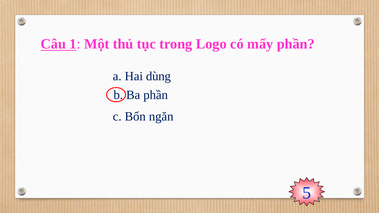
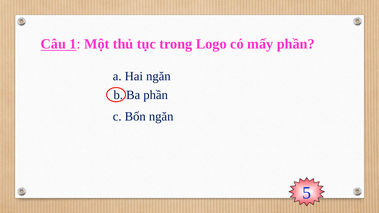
Hai dùng: dùng -> ngăn (158, 76)
